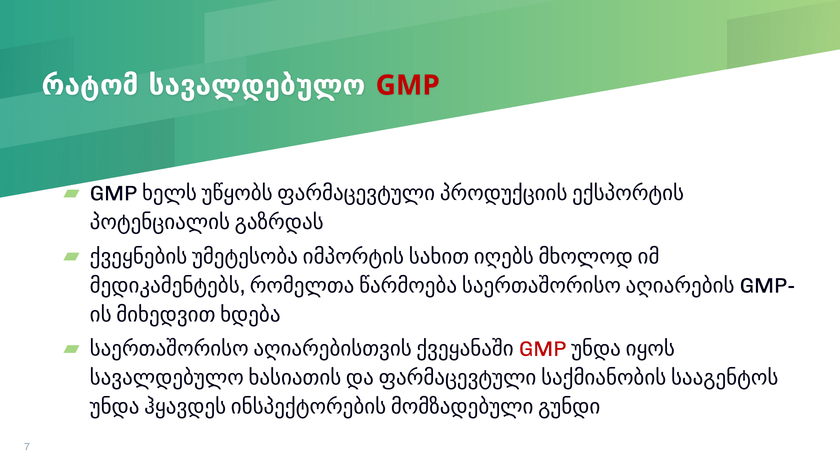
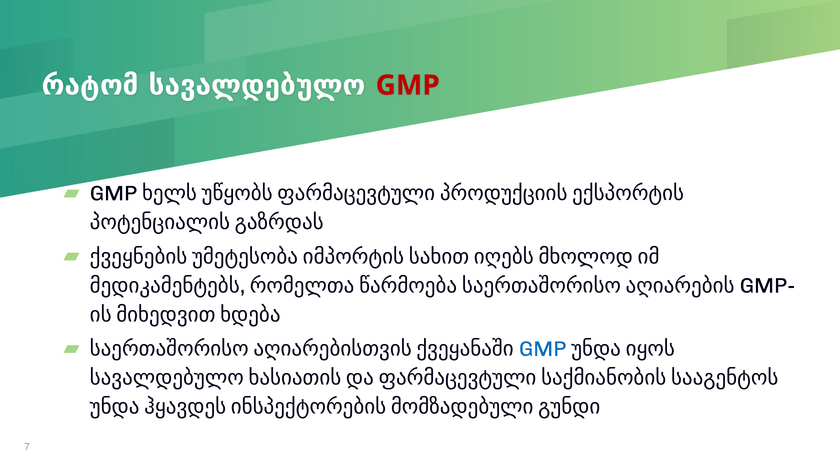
GMP colour: red -> blue (543, 349)
